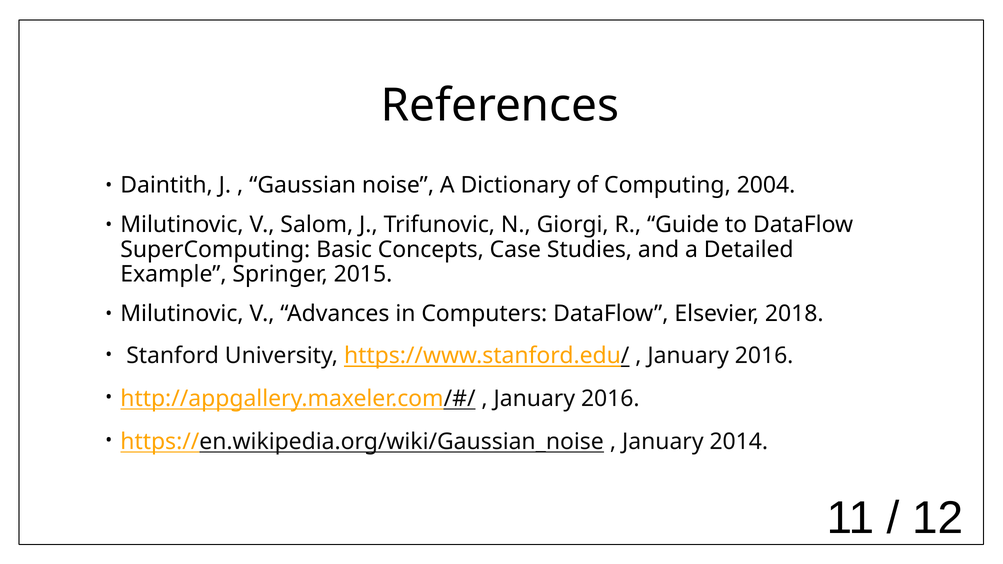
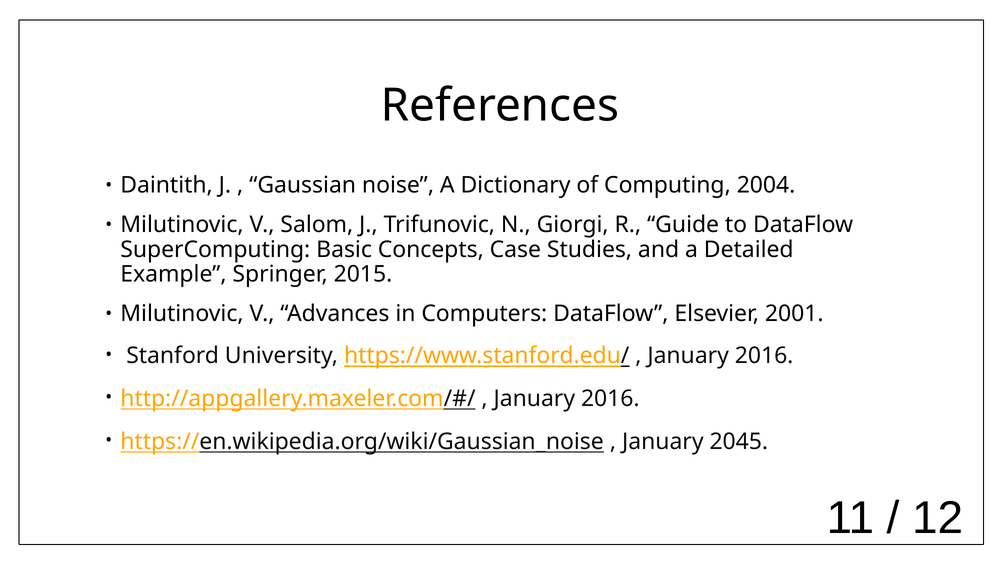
2018: 2018 -> 2001 (794, 314)
2014: 2014 -> 2045 (739, 442)
